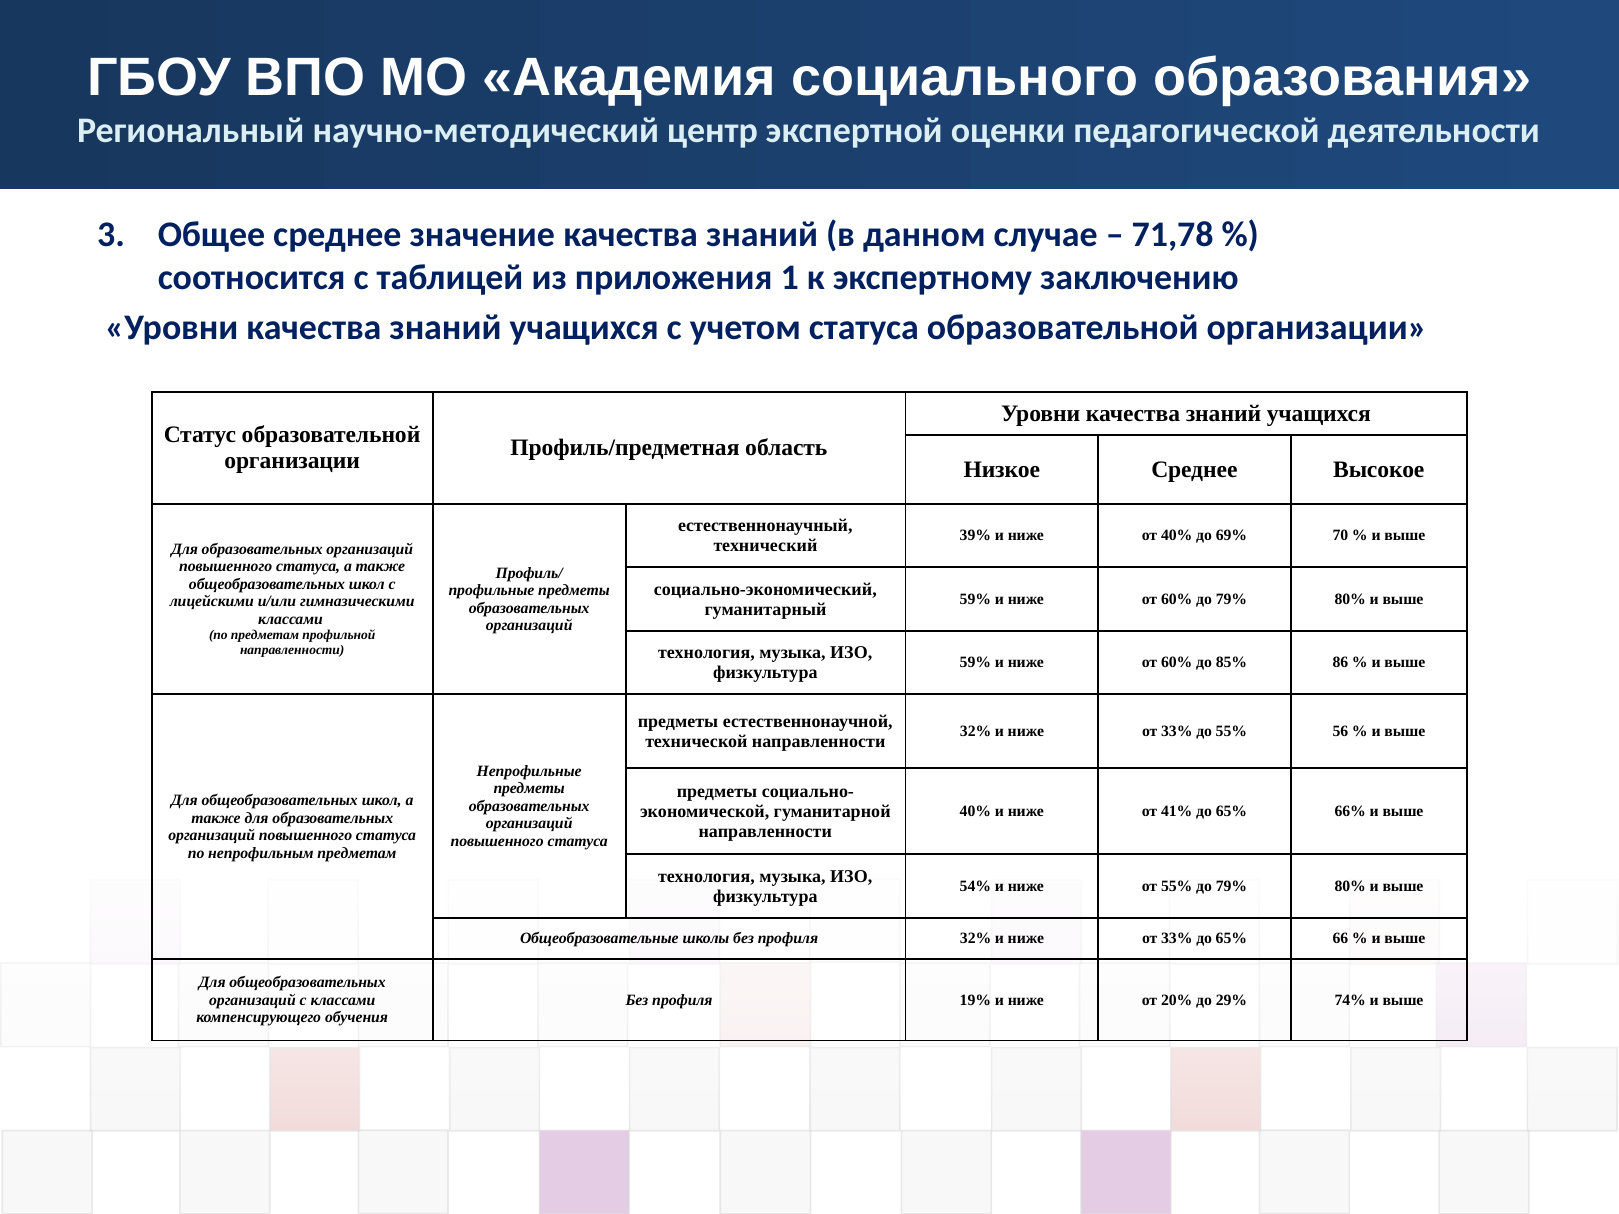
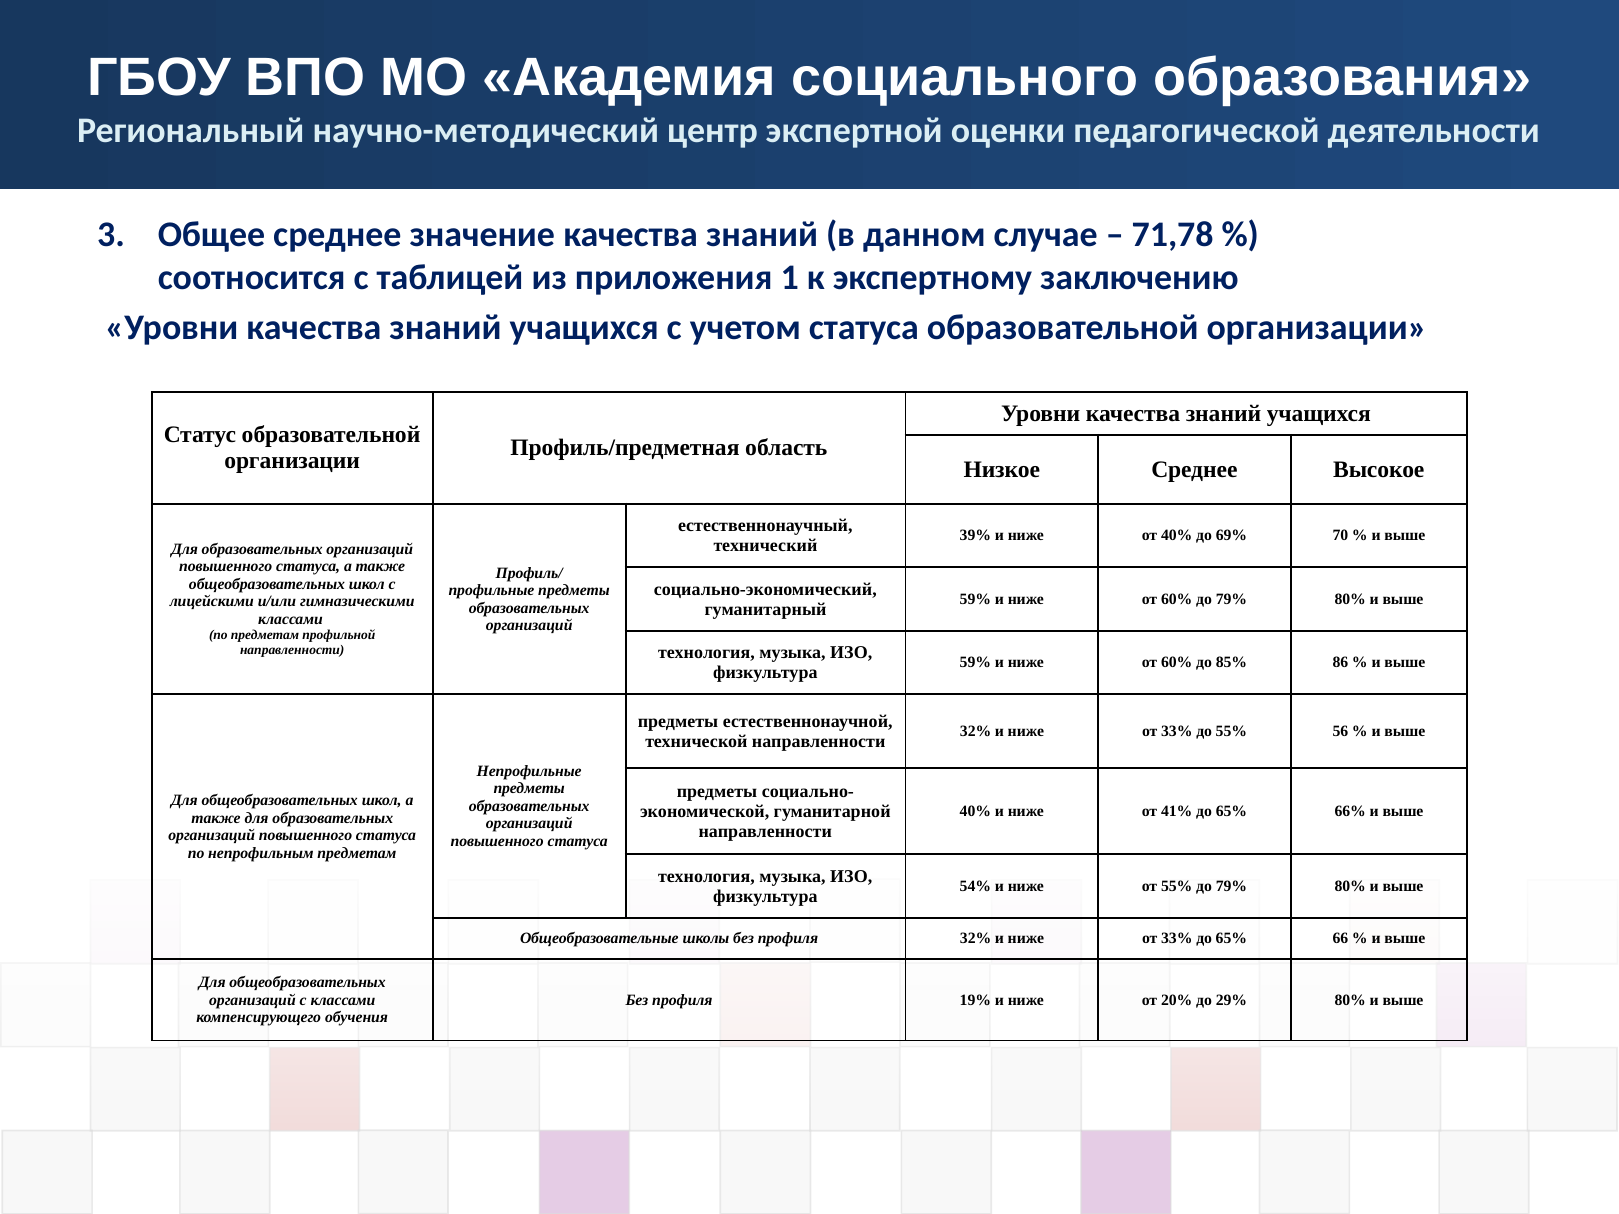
29% 74%: 74% -> 80% (1350, 1000)
